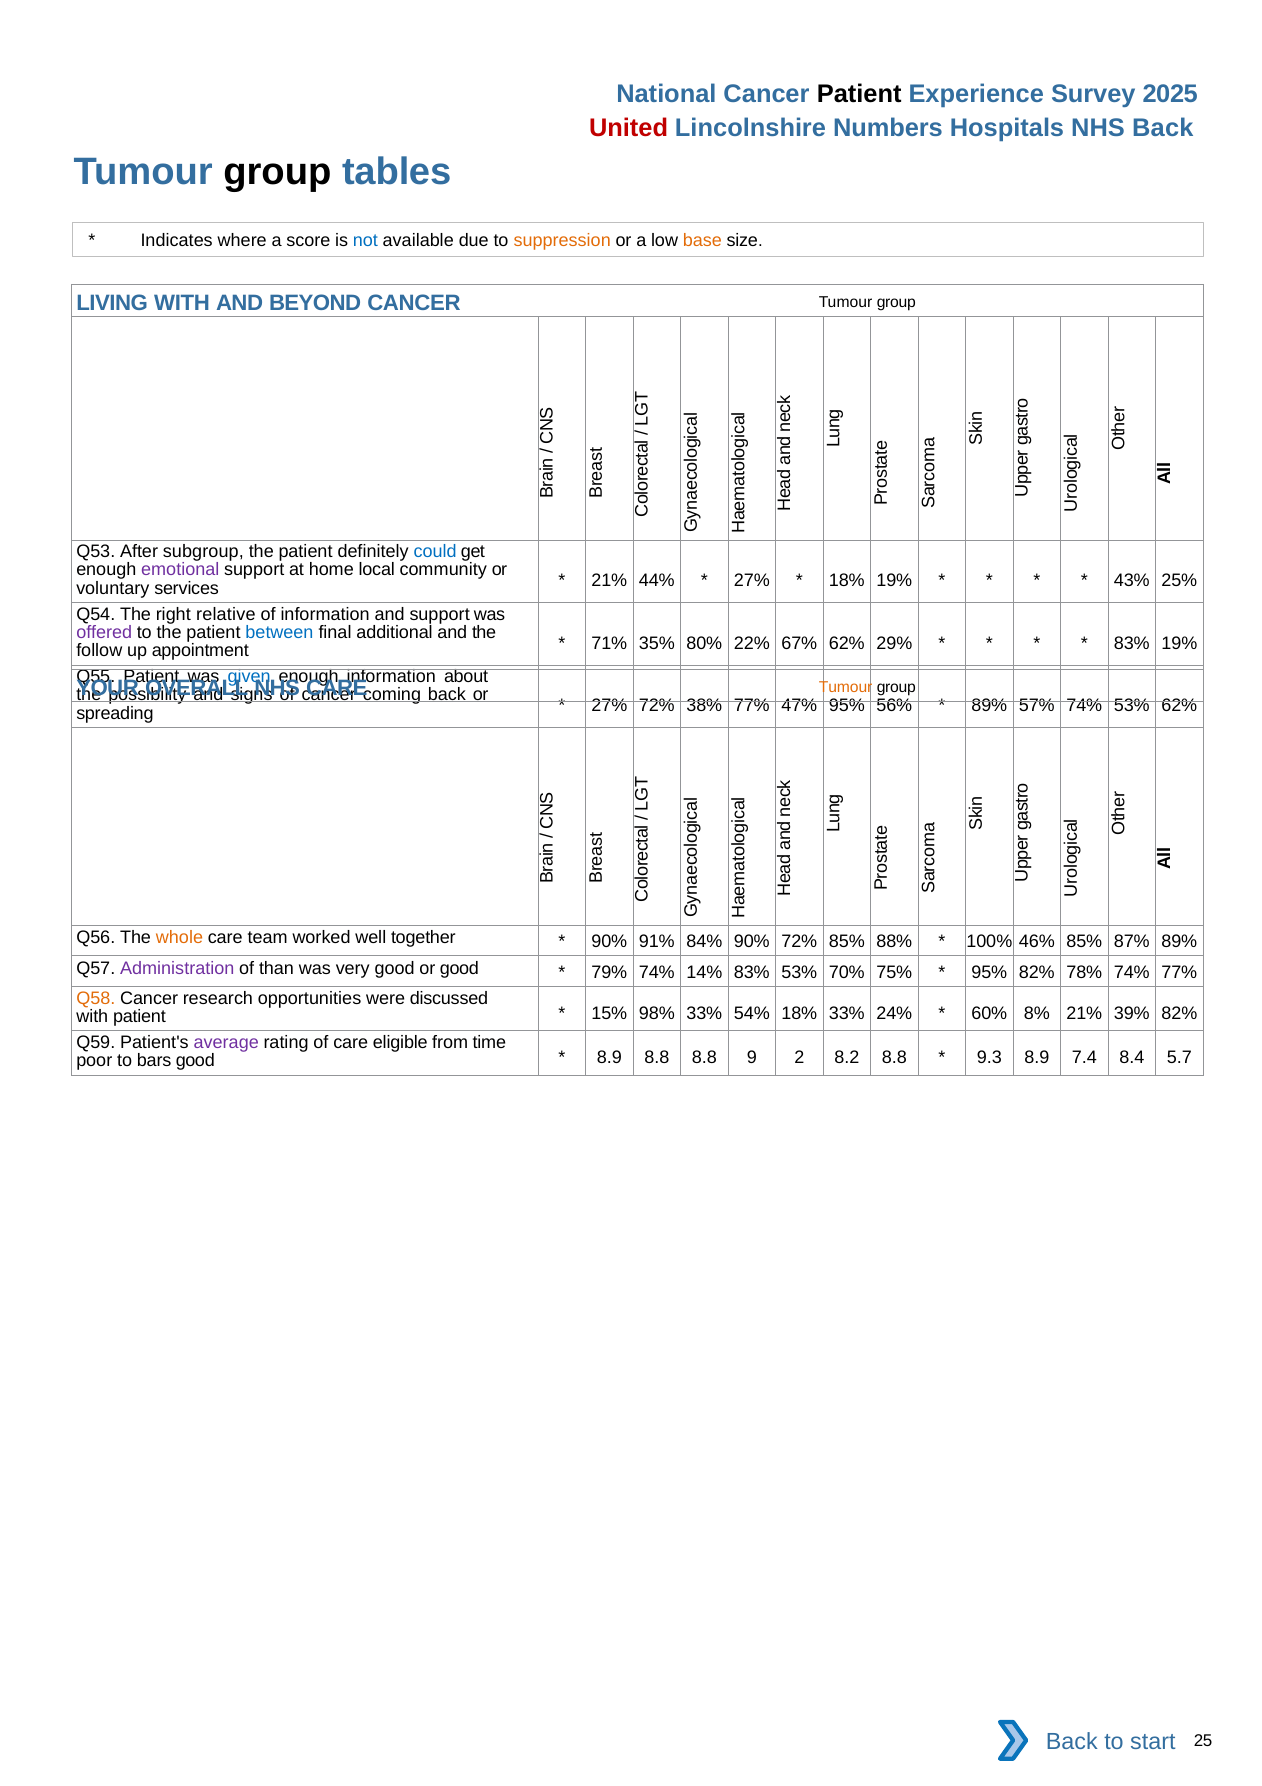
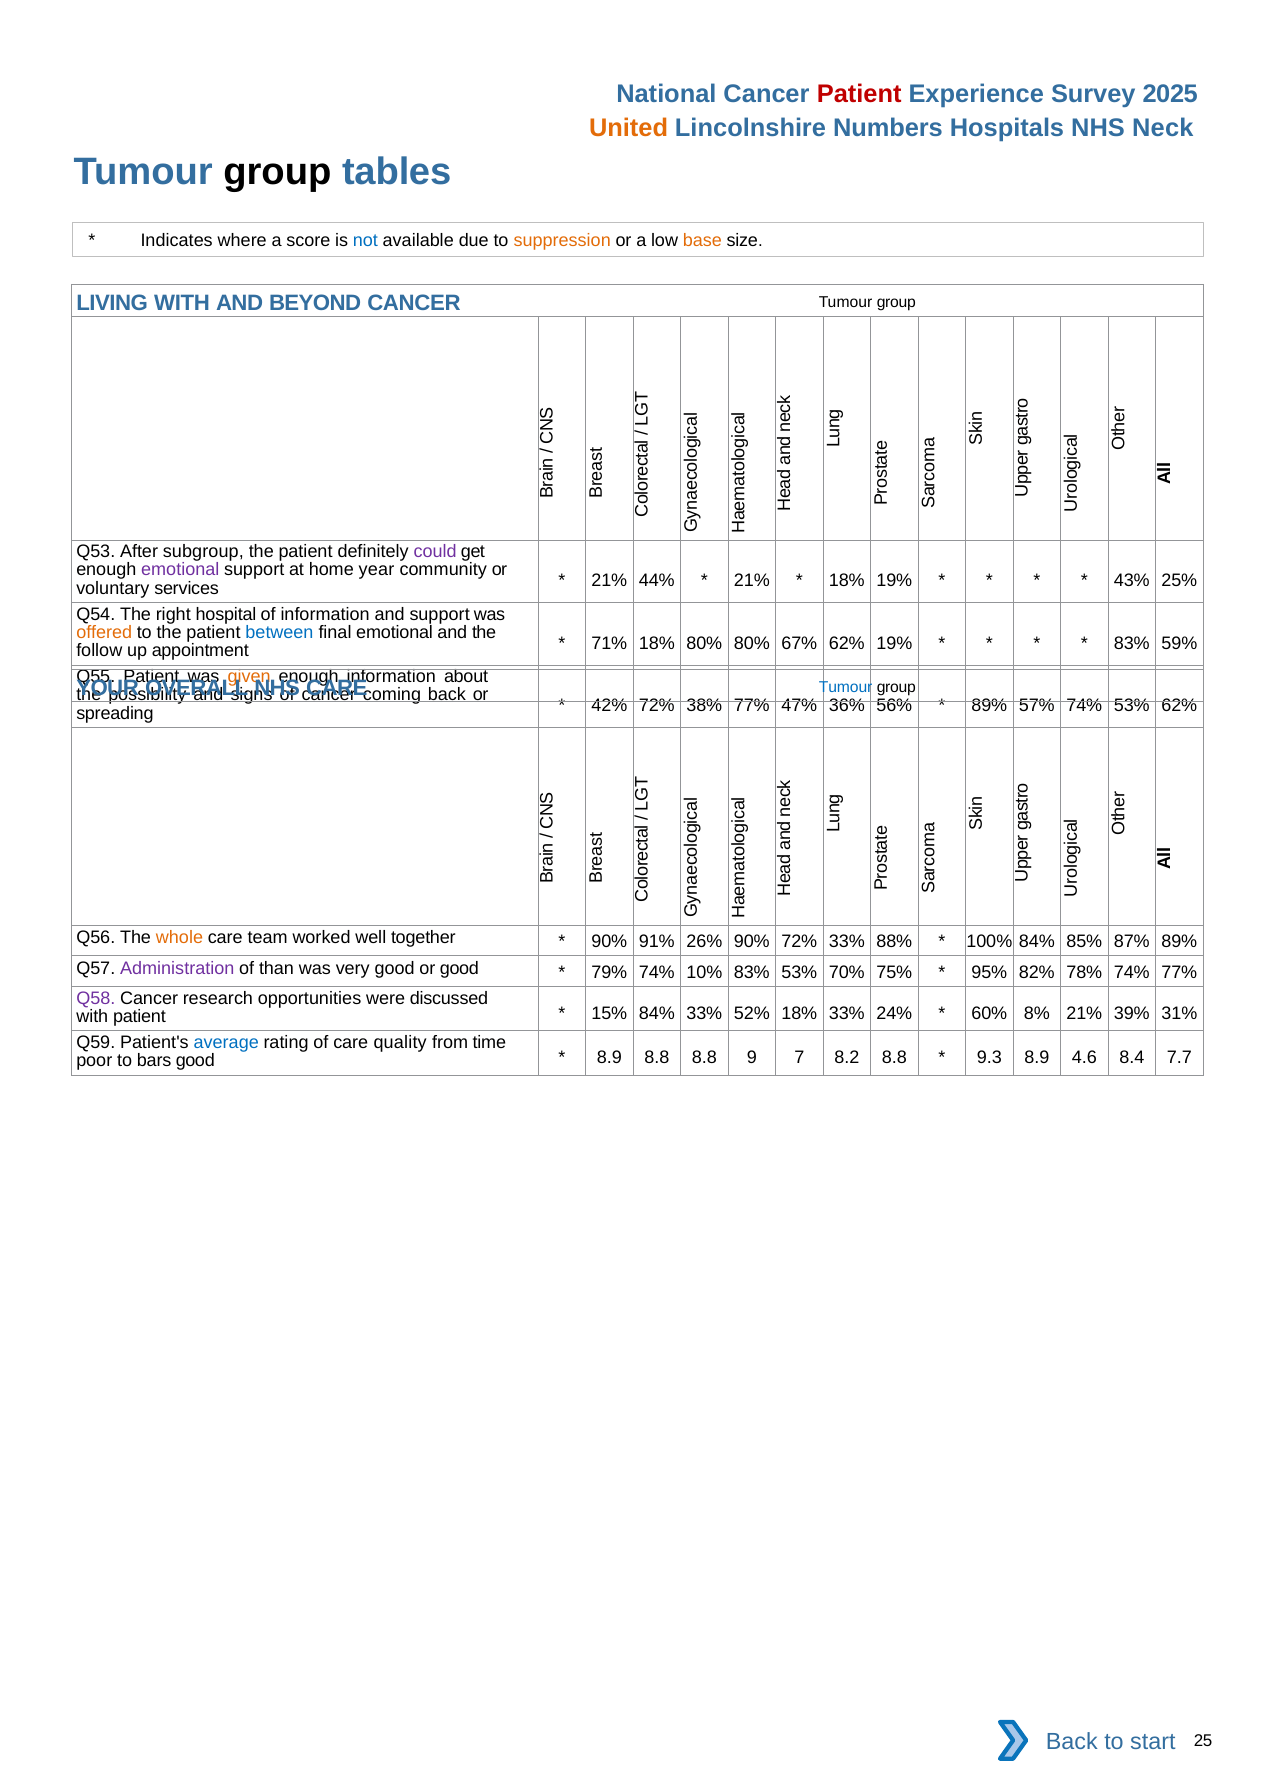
Patient colour: black -> red (859, 94)
United colour: red -> orange (629, 128)
NHS Back: Back -> Neck (1163, 128)
could colour: blue -> purple (435, 552)
local: local -> year (377, 570)
27%: 27% -> 21% (752, 581)
relative: relative -> hospital (226, 614)
offered colour: purple -> orange (104, 632)
final additional: additional -> emotional (395, 632)
71% 35%: 35% -> 18% (657, 643)
80% 22%: 22% -> 80% (752, 643)
62% 29%: 29% -> 19% (894, 643)
83% 19%: 19% -> 59% (1179, 643)
given colour: blue -> orange (249, 677)
Tumour colour: orange -> blue (846, 687)
27%: 27% -> 42% (609, 706)
47% 95%: 95% -> 36% (847, 706)
84%: 84% -> 26% (704, 942)
72% 85%: 85% -> 33% (847, 942)
100% 46%: 46% -> 84% (1037, 942)
14%: 14% -> 10% (704, 972)
Q58 colour: orange -> purple (96, 998)
15% 98%: 98% -> 84% (657, 1013)
54%: 54% -> 52% (752, 1013)
39% 82%: 82% -> 31% (1179, 1013)
average colour: purple -> blue (226, 1042)
eligible: eligible -> quality (400, 1042)
2: 2 -> 7 (799, 1058)
7.4: 7.4 -> 4.6 (1084, 1058)
5.7: 5.7 -> 7.7 (1179, 1058)
